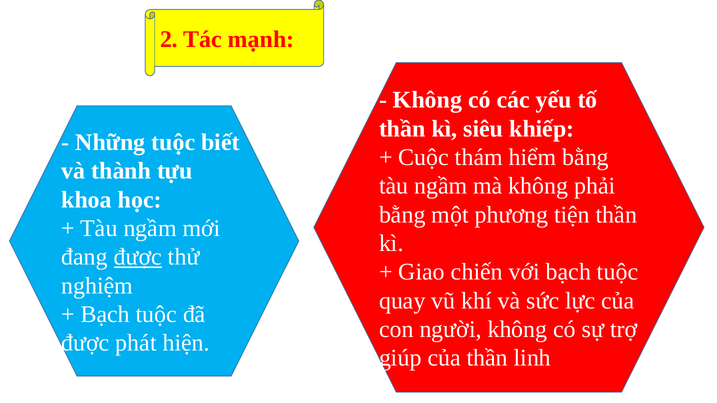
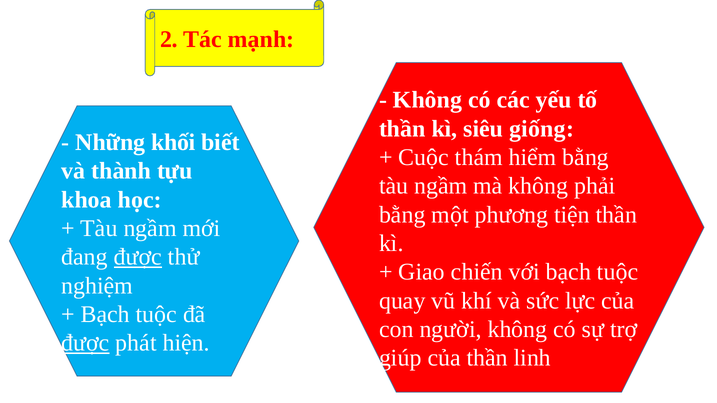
khiếp: khiếp -> giống (542, 129)
Những tuộc: tuộc -> khối (173, 142)
được underline: none -> present (85, 343)
